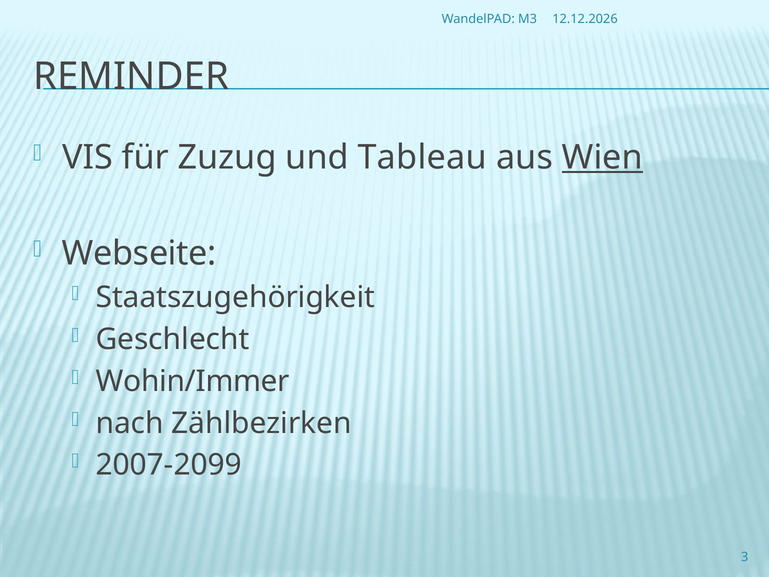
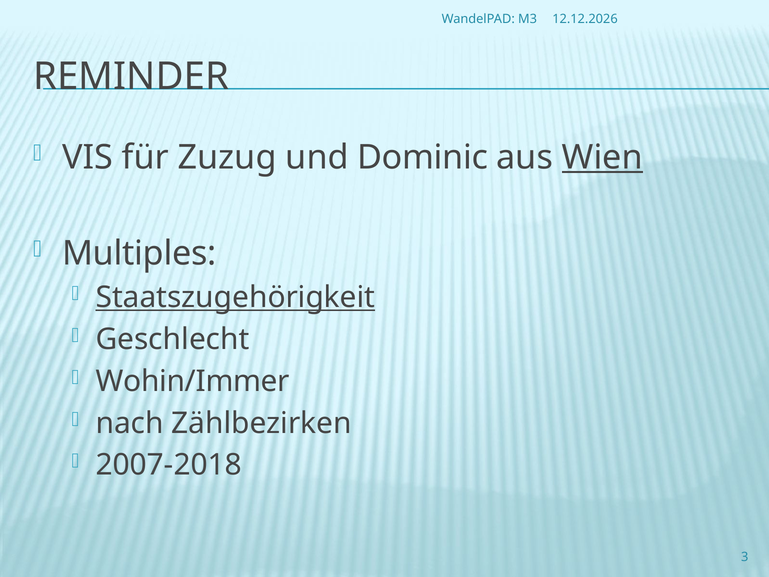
Tableau: Tableau -> Dominic (423, 157)
Webseite: Webseite -> Multiples (139, 253)
Staatszugehörigkeit underline: none -> present (235, 297)
2007-2099: 2007-2099 -> 2007-2018 (169, 465)
